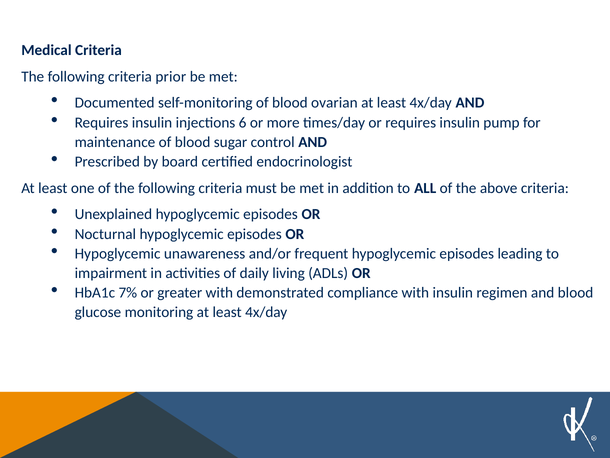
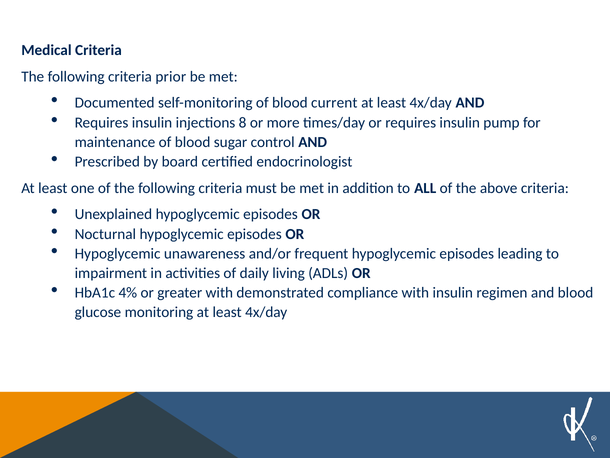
ovarian: ovarian -> current (334, 103)
6: 6 -> 8 (243, 122)
7%: 7% -> 4% (128, 292)
